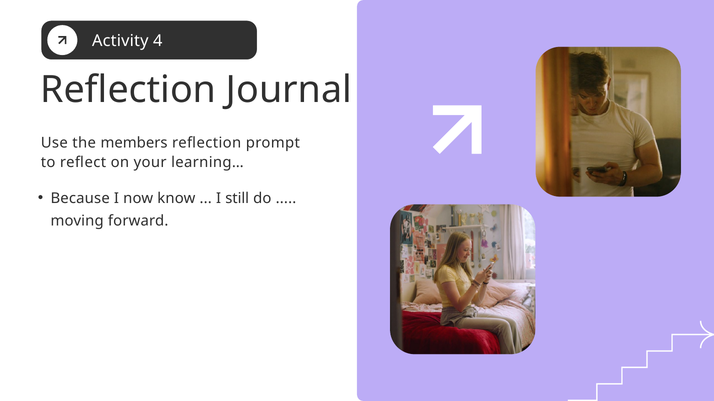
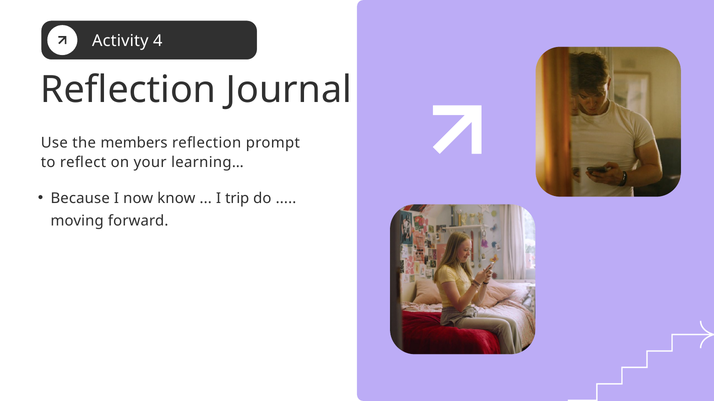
still: still -> trip (237, 199)
